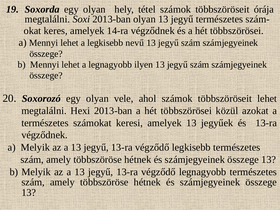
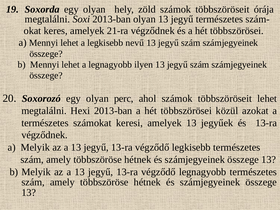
tétel: tétel -> zöld (147, 9)
14-ra: 14-ra -> 21-ra (118, 31)
vele: vele -> perc (124, 98)
